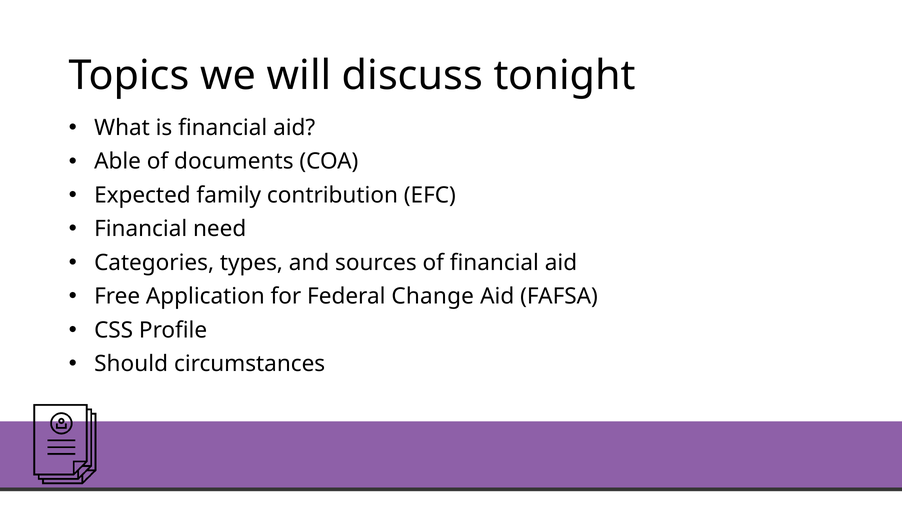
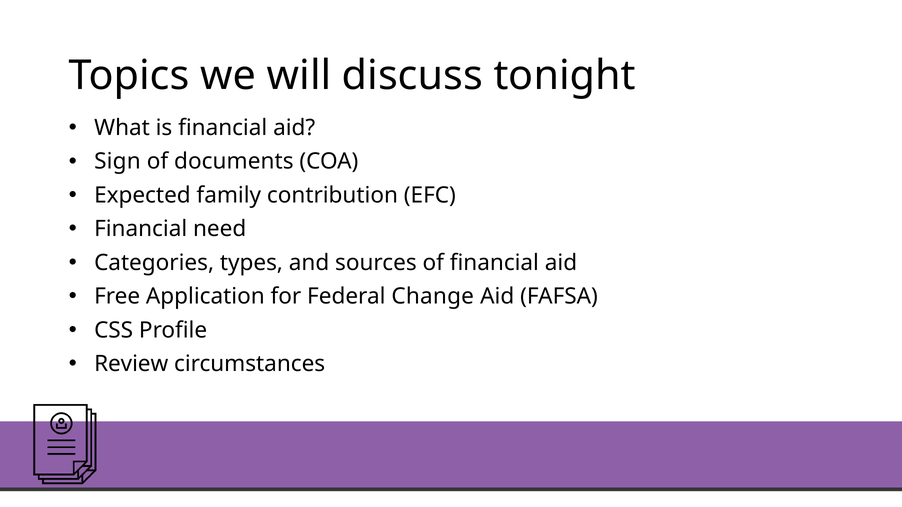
Able: Able -> Sign (117, 162)
Should: Should -> Review (131, 364)
